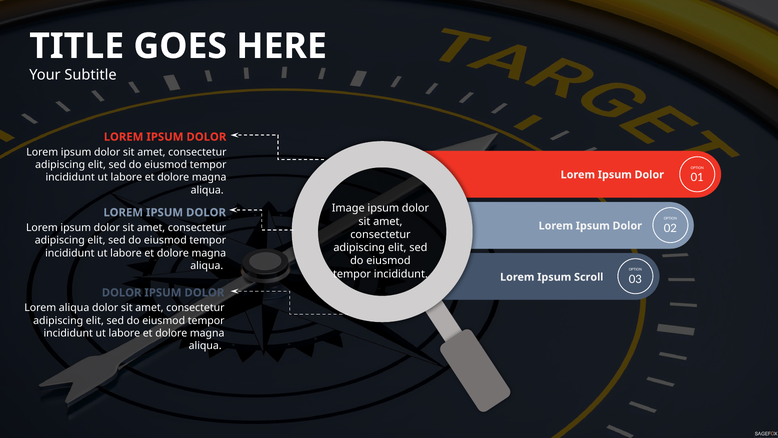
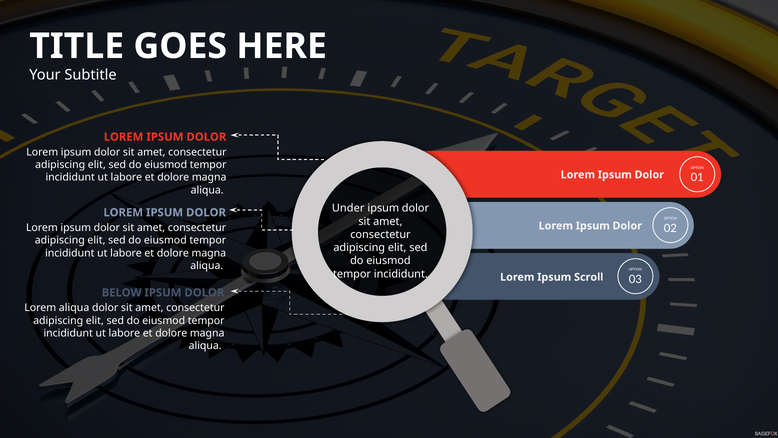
Image: Image -> Under (348, 208)
DOLOR: DOLOR -> BELOW (122, 292)
